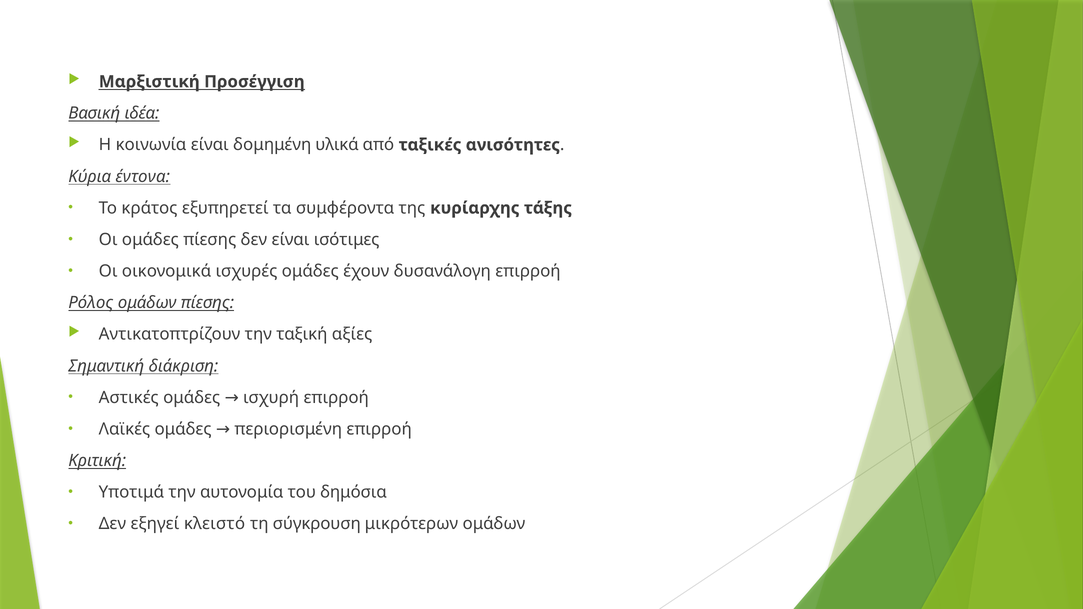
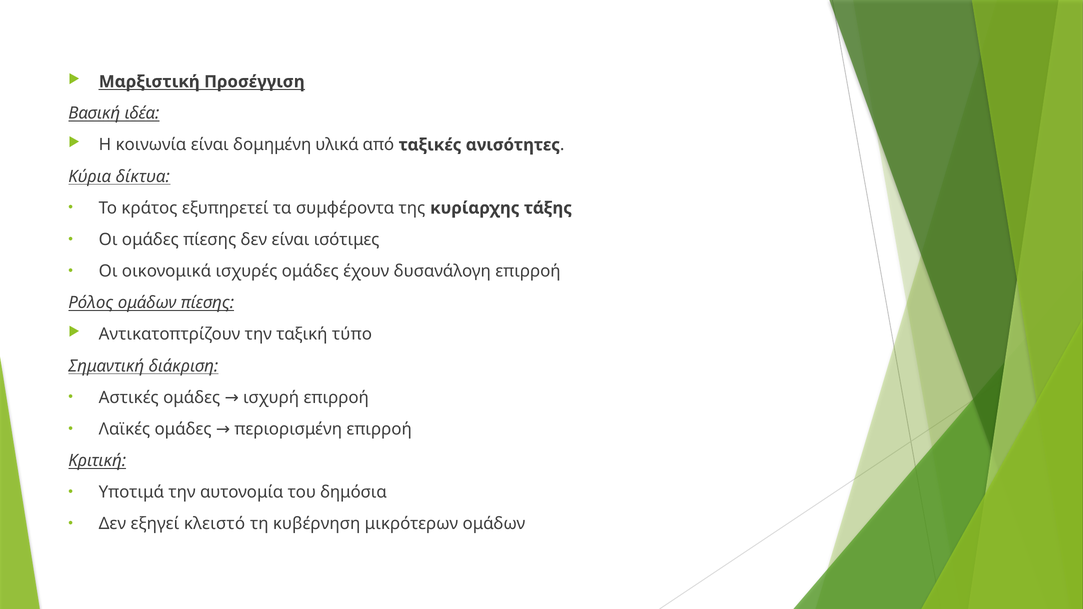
έντονα: έντονα -> δίκτυα (143, 177)
αξίες: αξίες -> τύπο (352, 335)
σύγκρουση: σύγκρουση -> κυβέρνηση (317, 524)
